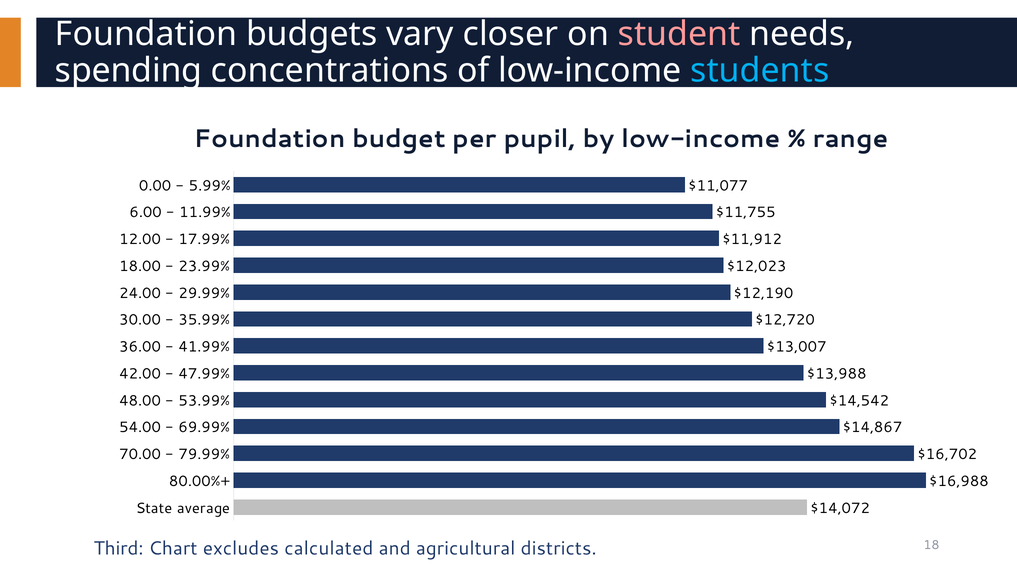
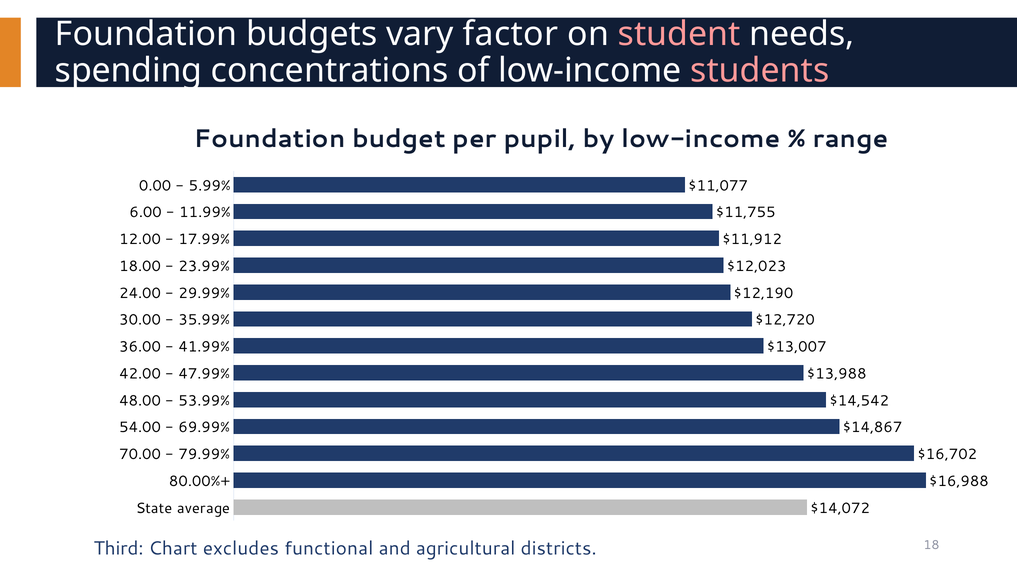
closer: closer -> factor (510, 34)
students colour: light blue -> pink (760, 71)
calculated: calculated -> functional (329, 549)
